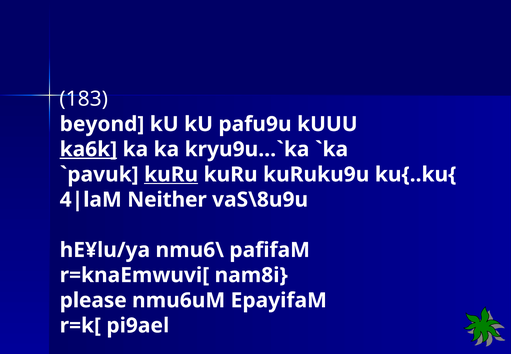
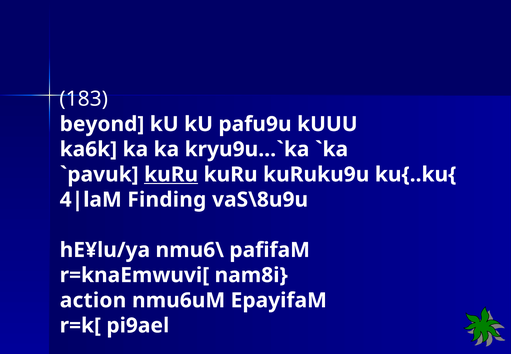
ka6k underline: present -> none (88, 149)
Neither: Neither -> Finding (167, 200)
please: please -> action (93, 300)
